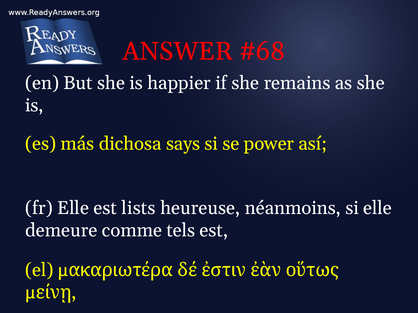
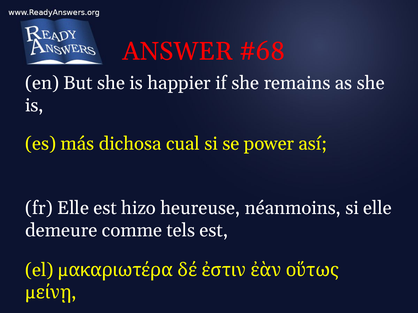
says: says -> cual (183, 144)
lists: lists -> hizo (139, 208)
